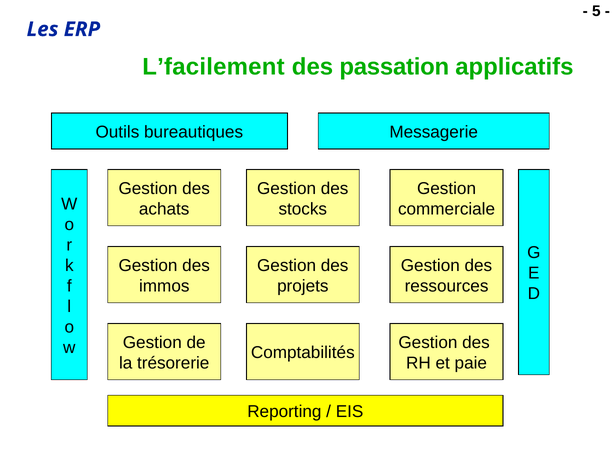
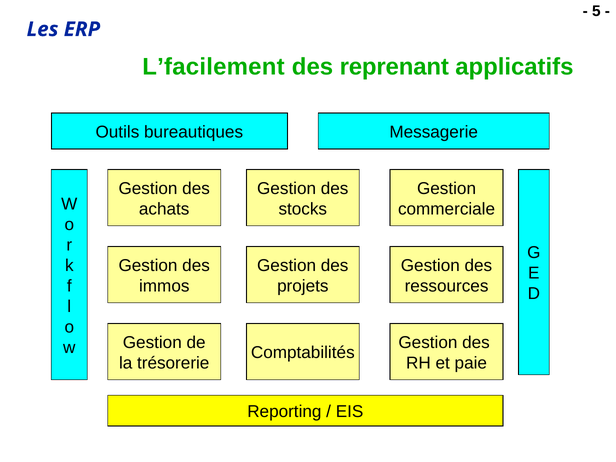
passation: passation -> reprenant (394, 67)
